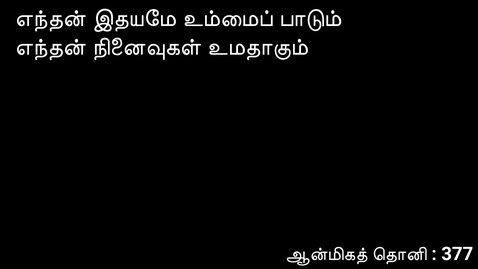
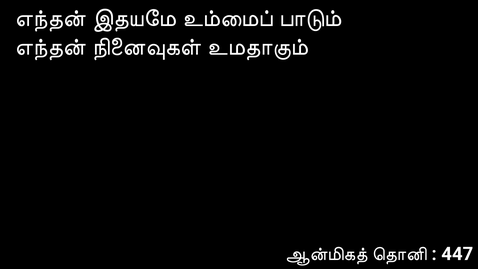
377: 377 -> 447 (457, 254)
